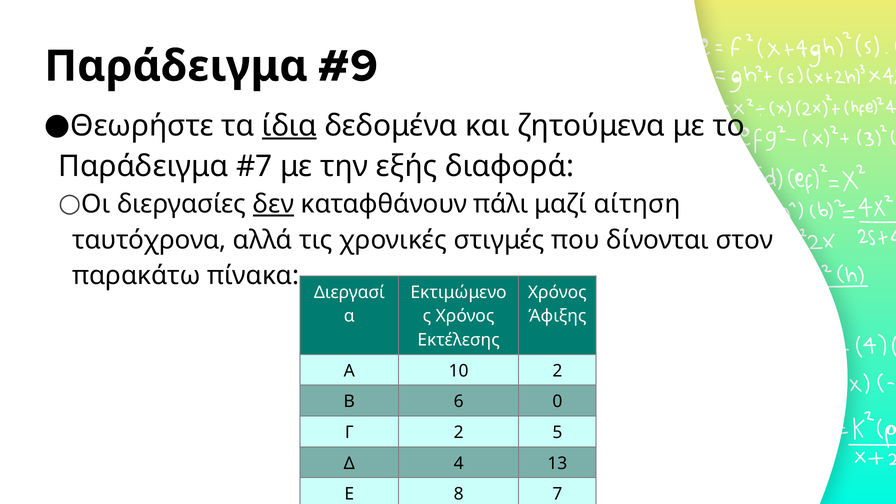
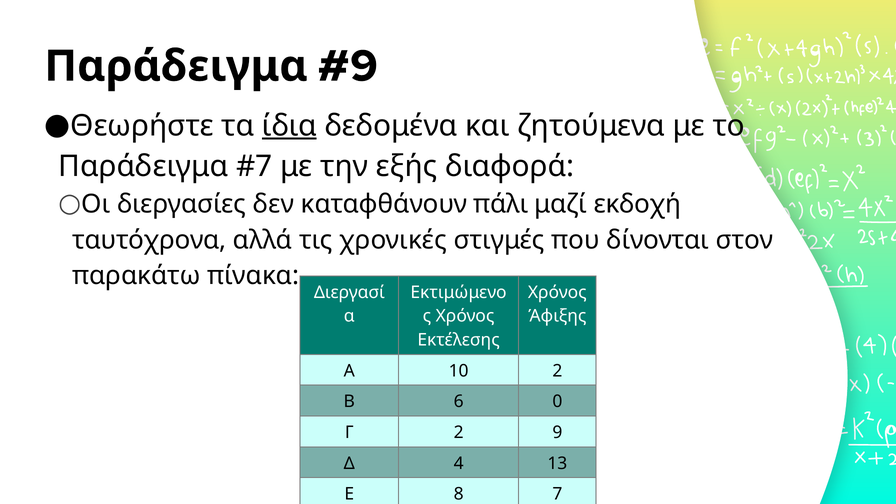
δεν underline: present -> none (273, 204)
αίτηση: αίτηση -> εκδοχή (637, 204)
2 5: 5 -> 9 (557, 432)
